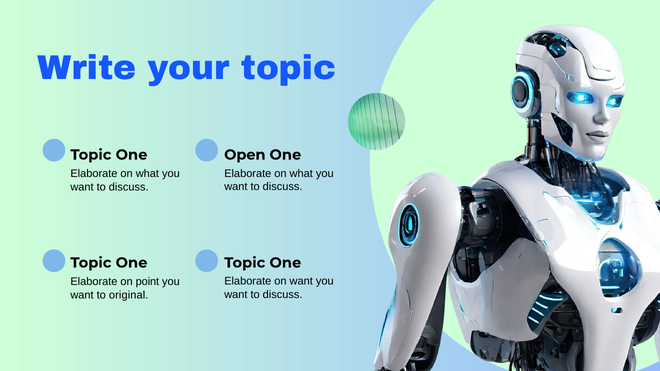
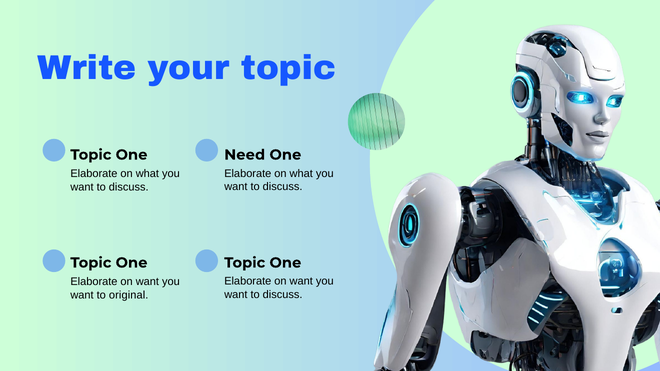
Open: Open -> Need (245, 155)
point: point -> want (147, 282)
